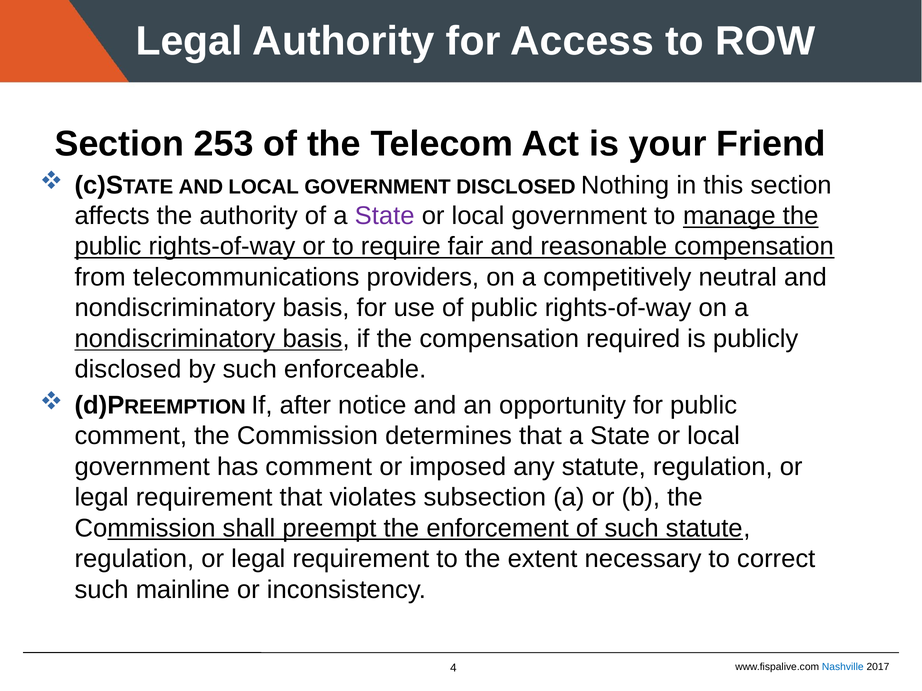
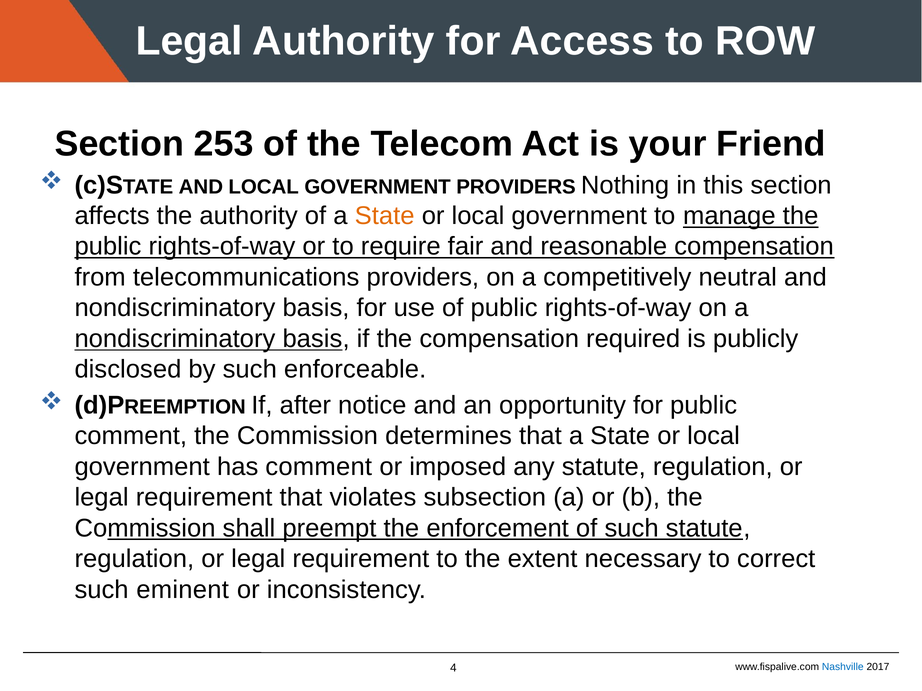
GOVERNMENT DISCLOSED: DISCLOSED -> PROVIDERS (516, 187)
State colour: purple -> orange (385, 216)
mainline: mainline -> eminent (183, 590)
